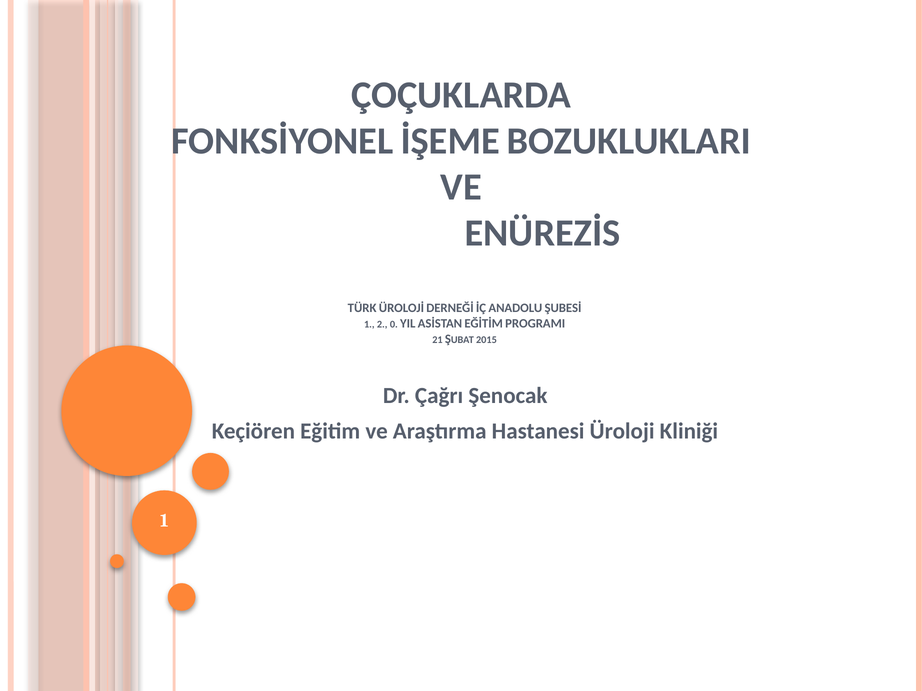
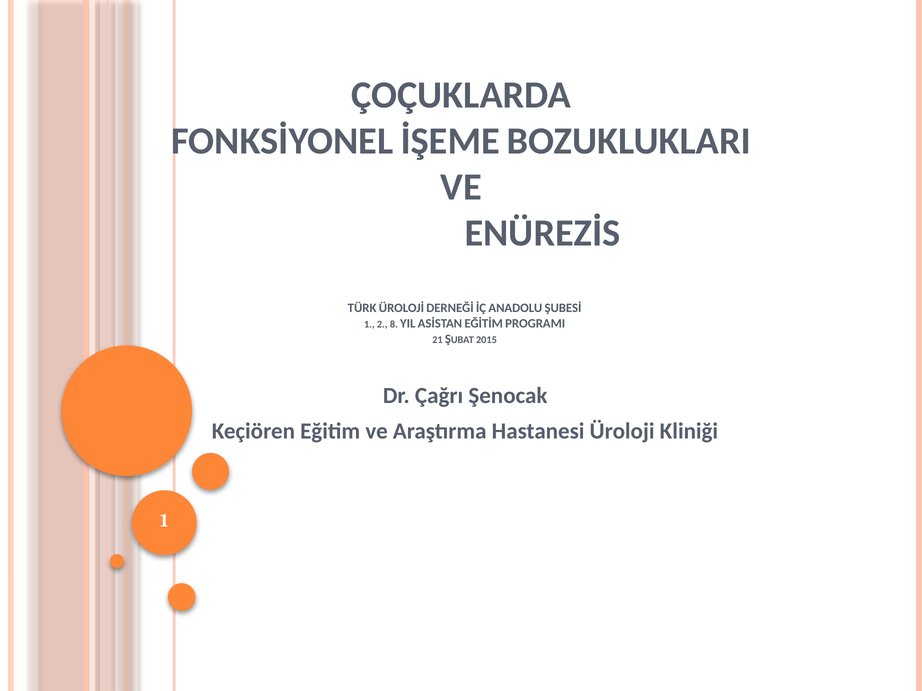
0: 0 -> 8 (394, 325)
